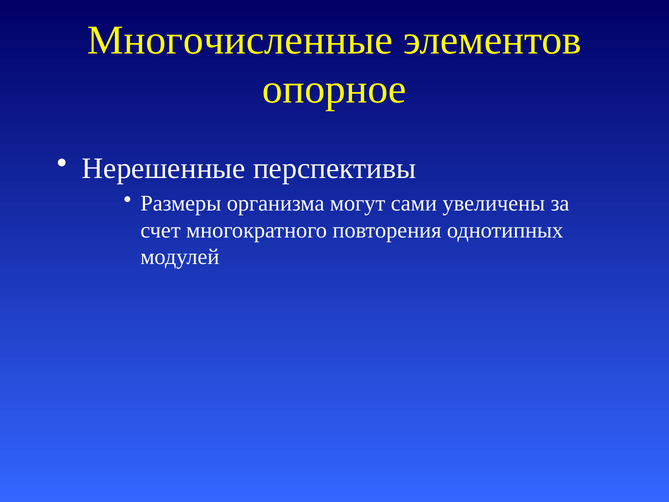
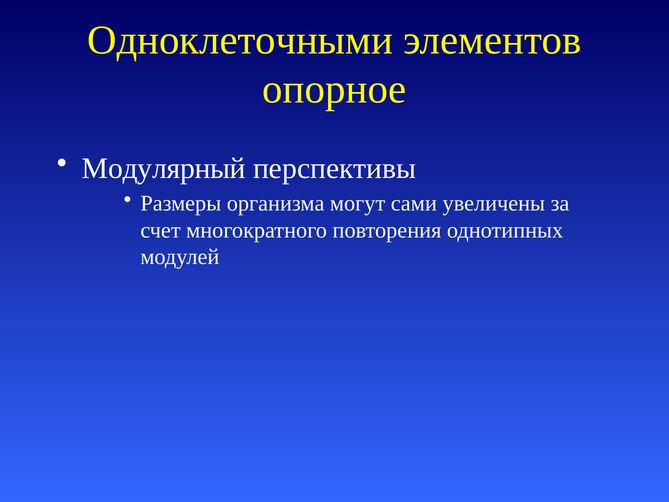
Многочисленные: Многочисленные -> Одноклеточными (240, 40)
Нерешенные: Нерешенные -> Модулярный (164, 168)
